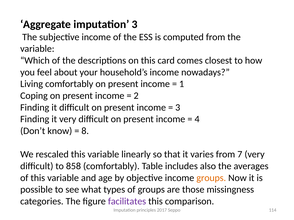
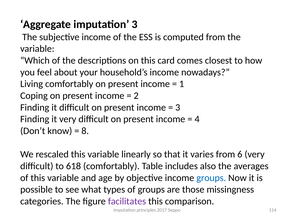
7: 7 -> 6 (240, 155)
858: 858 -> 618 (73, 166)
groups colour: orange -> blue (211, 178)
